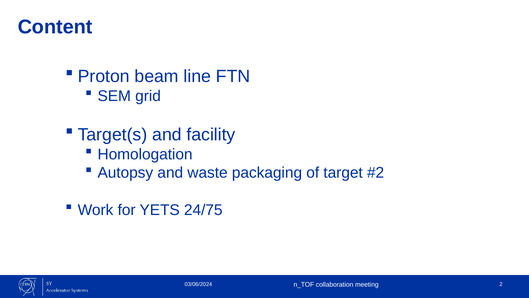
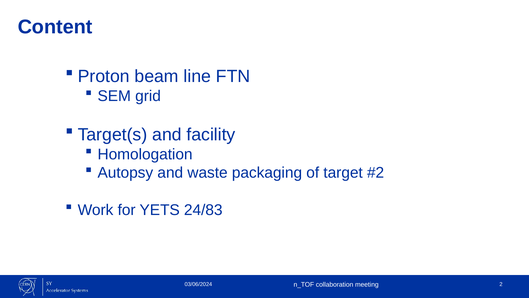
24/75: 24/75 -> 24/83 (203, 210)
